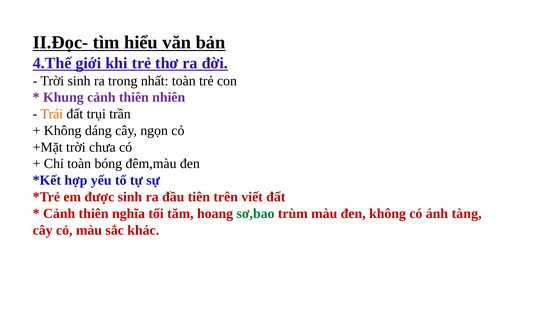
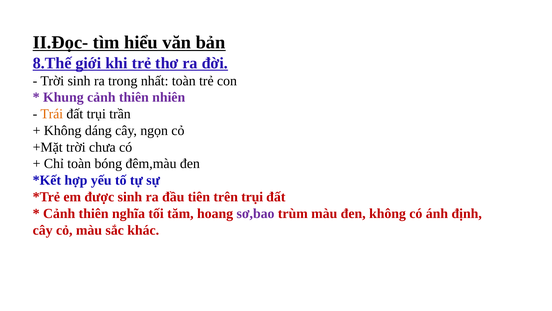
4.Thế: 4.Thế -> 8.Thế (52, 63)
trên viết: viết -> trụi (252, 197)
sơ,bao colour: green -> purple (256, 213)
tàng: tàng -> định (467, 213)
